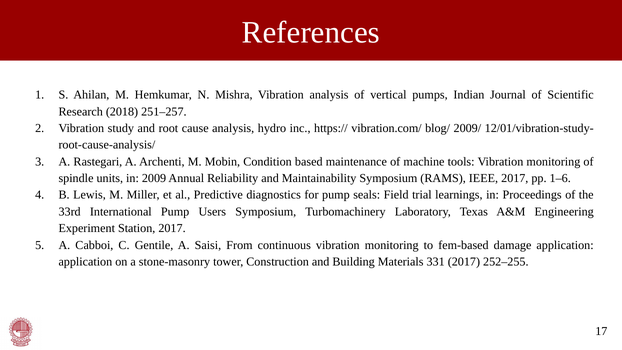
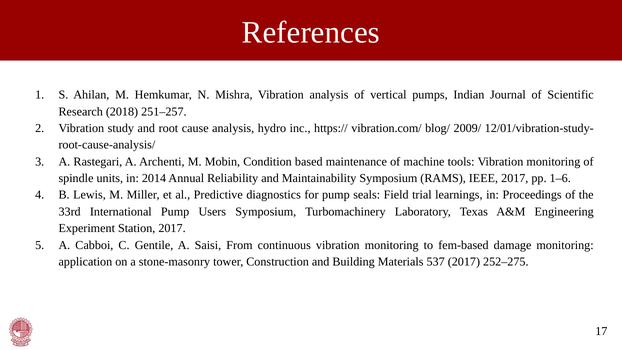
2009: 2009 -> 2014 (154, 178)
damage application: application -> monitoring (565, 245)
331: 331 -> 537 (436, 262)
252–255: 252–255 -> 252–275 (506, 262)
